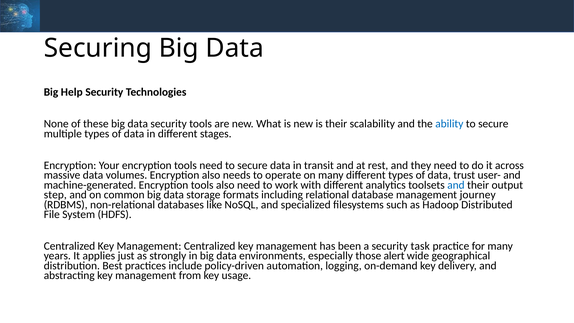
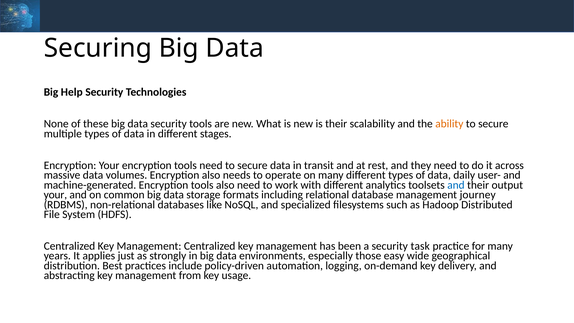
ability colour: blue -> orange (449, 124)
trust: trust -> daily (464, 175)
step: step -> your (55, 195)
alert: alert -> easy (394, 256)
